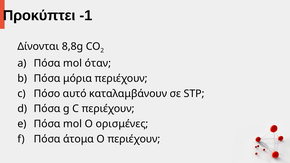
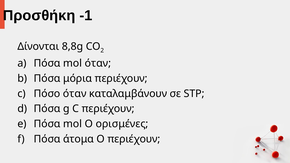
Προκύπτει: Προκύπτει -> Προσθήκη (39, 15)
Πόσο αυτό: αυτό -> όταν (75, 94)
